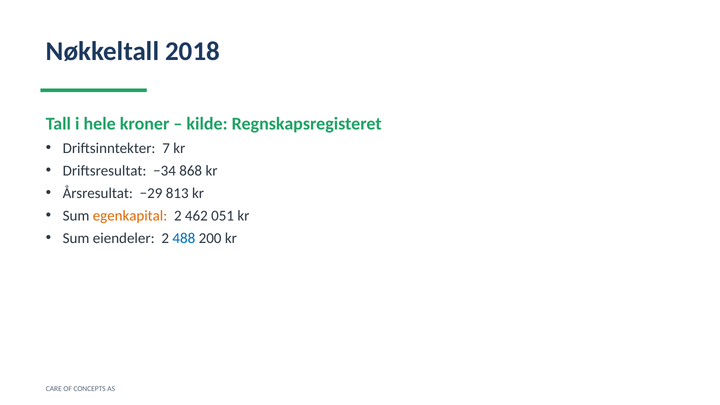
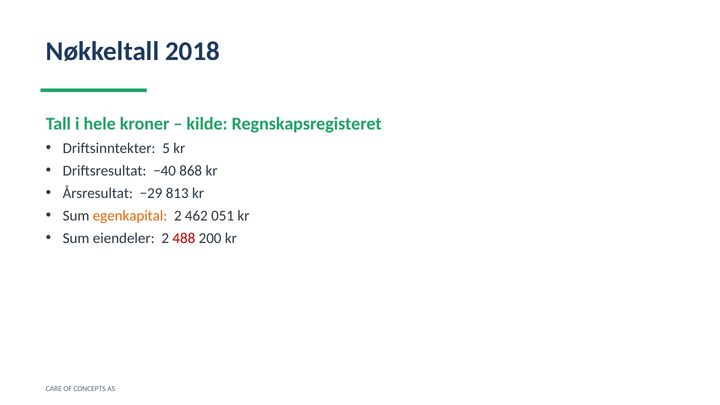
7: 7 -> 5 (166, 148)
−34: −34 -> −40 (165, 171)
488 colour: blue -> red (184, 238)
